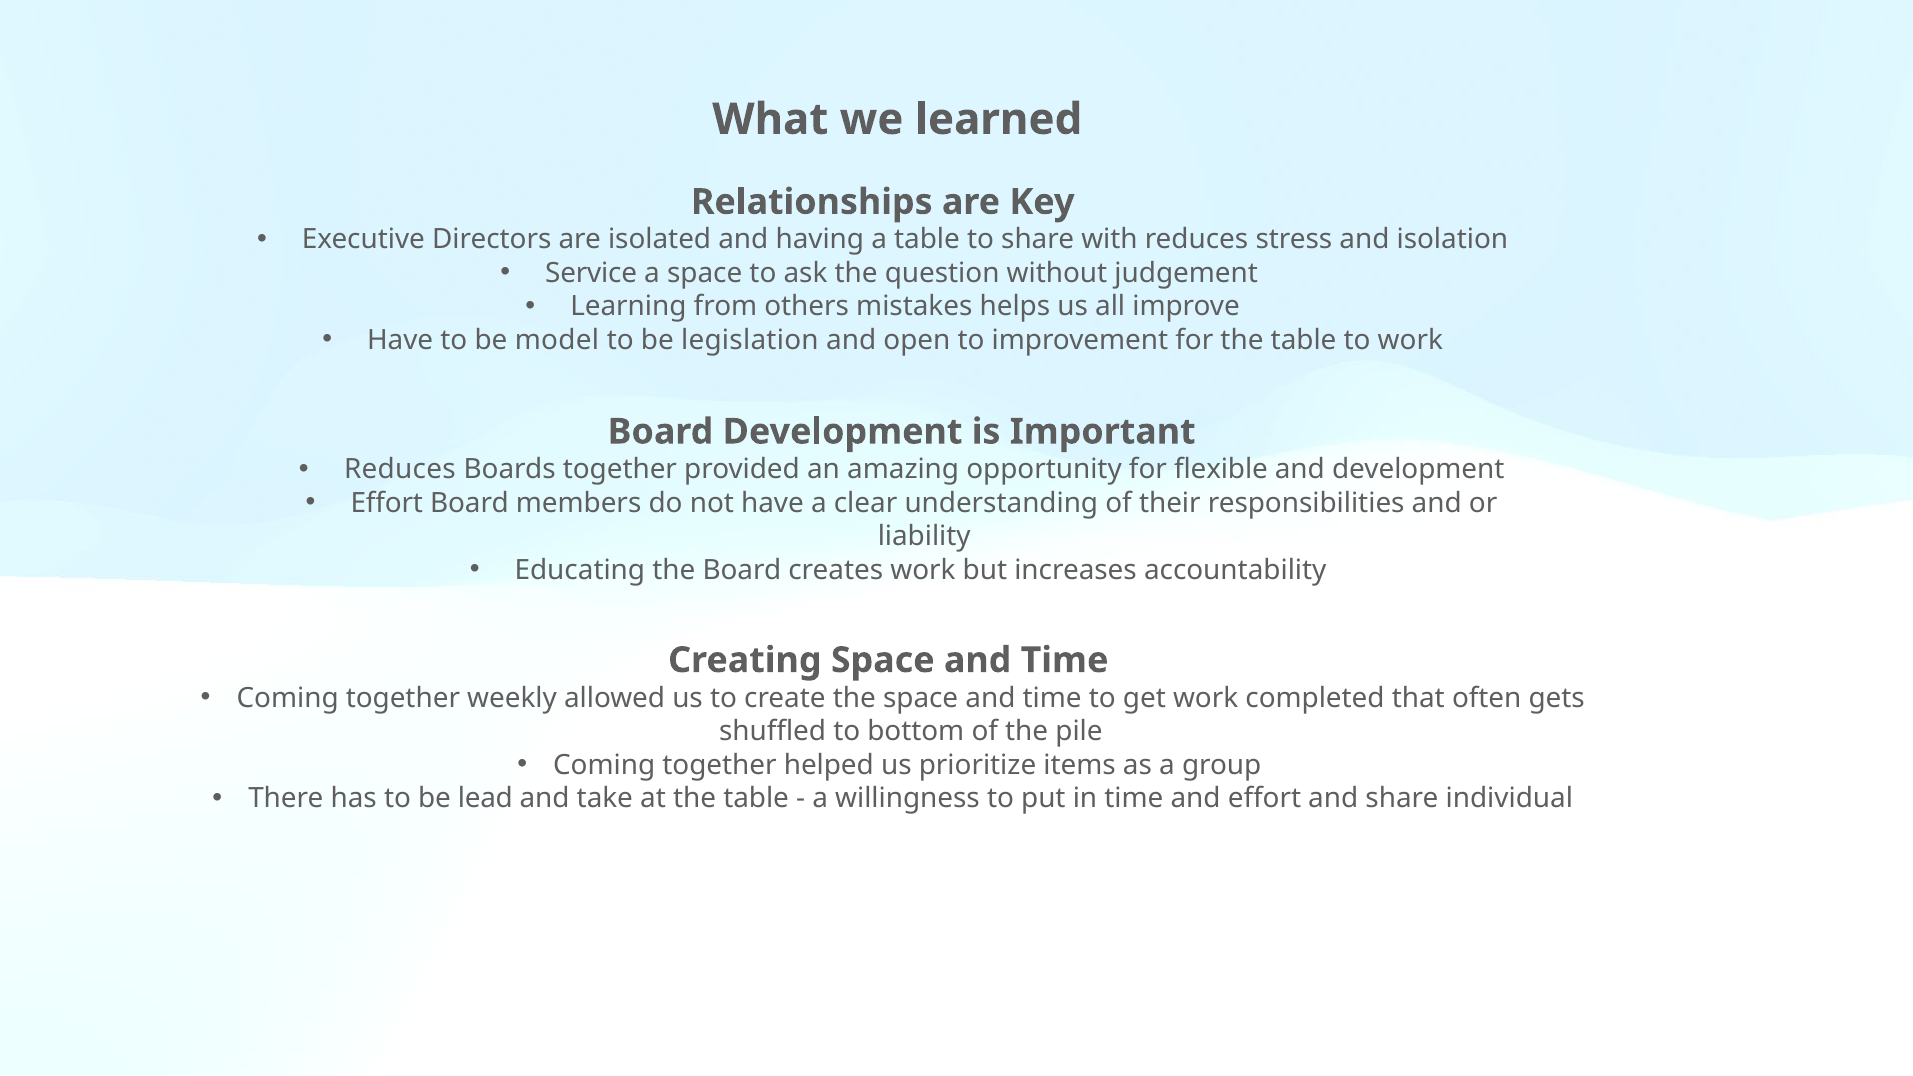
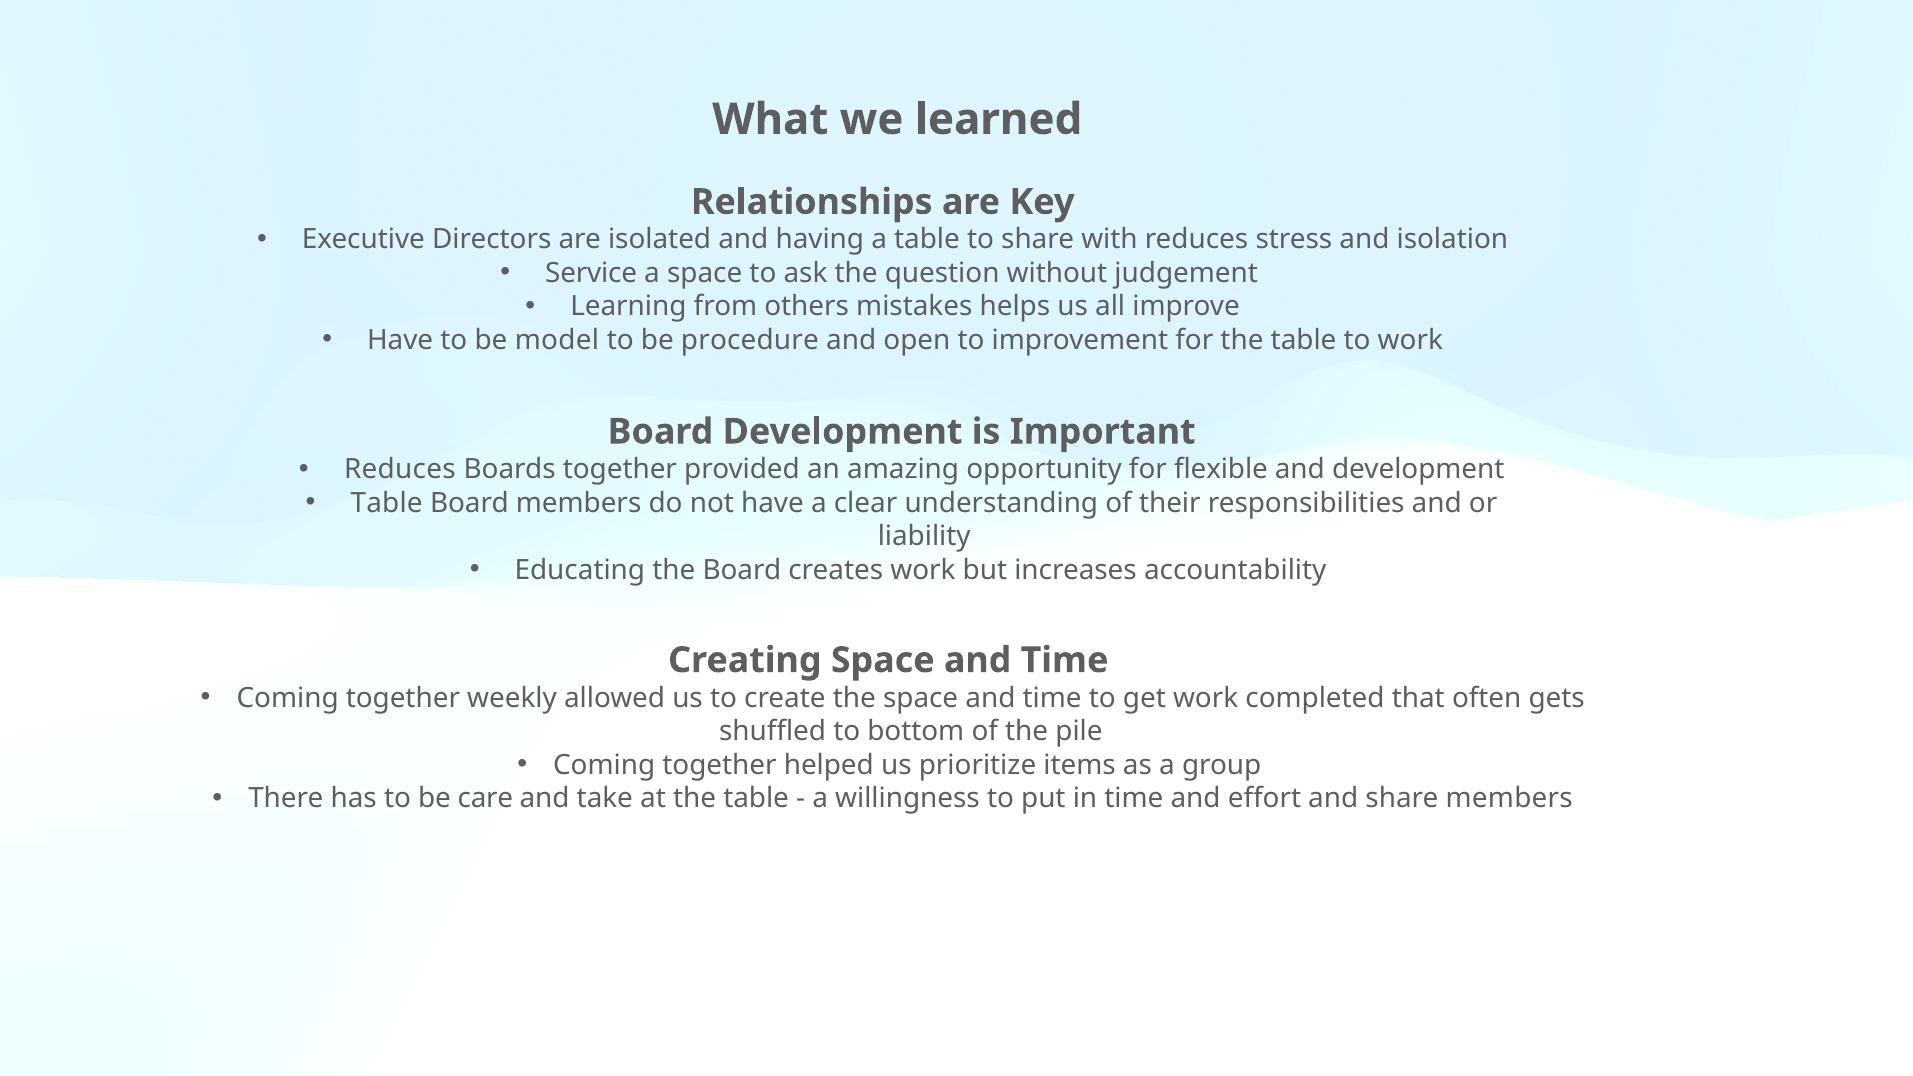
legislation: legislation -> procedure (750, 340)
Effort: Effort -> Table (387, 503)
lead: lead -> care (485, 798)
share individual: individual -> members (1509, 798)
